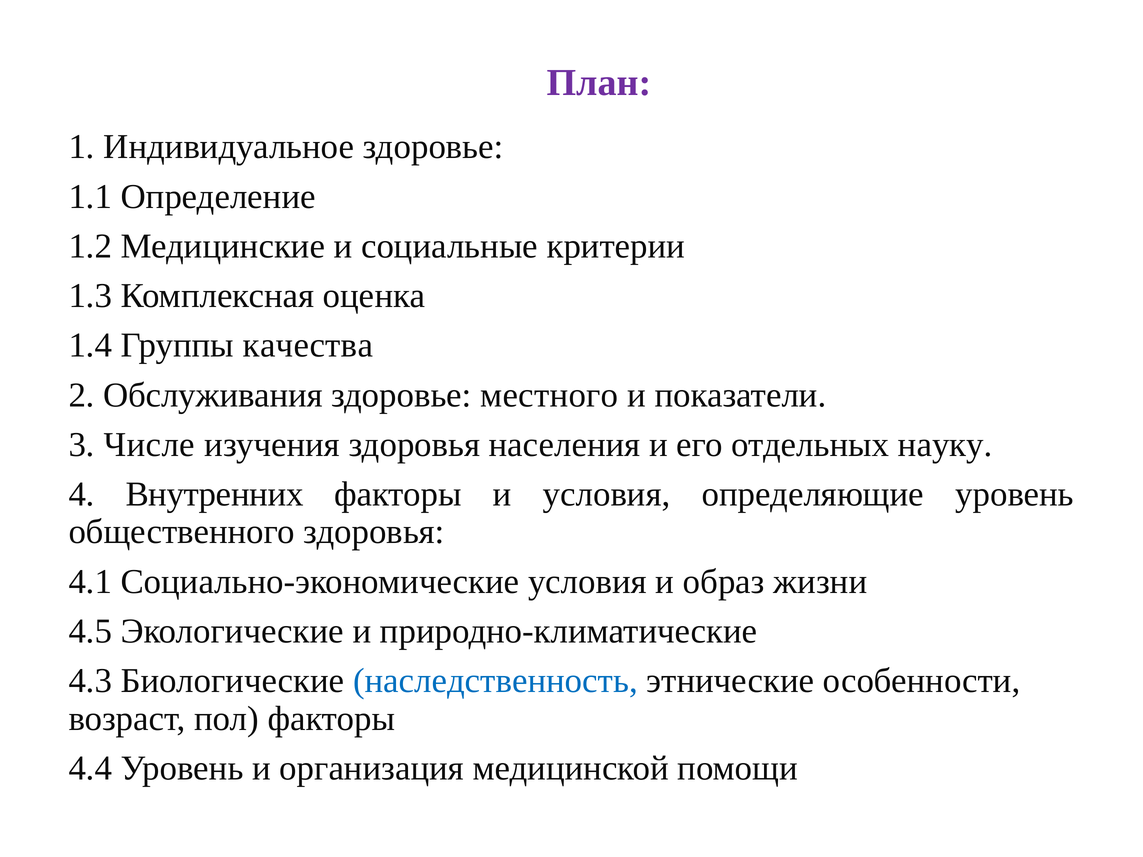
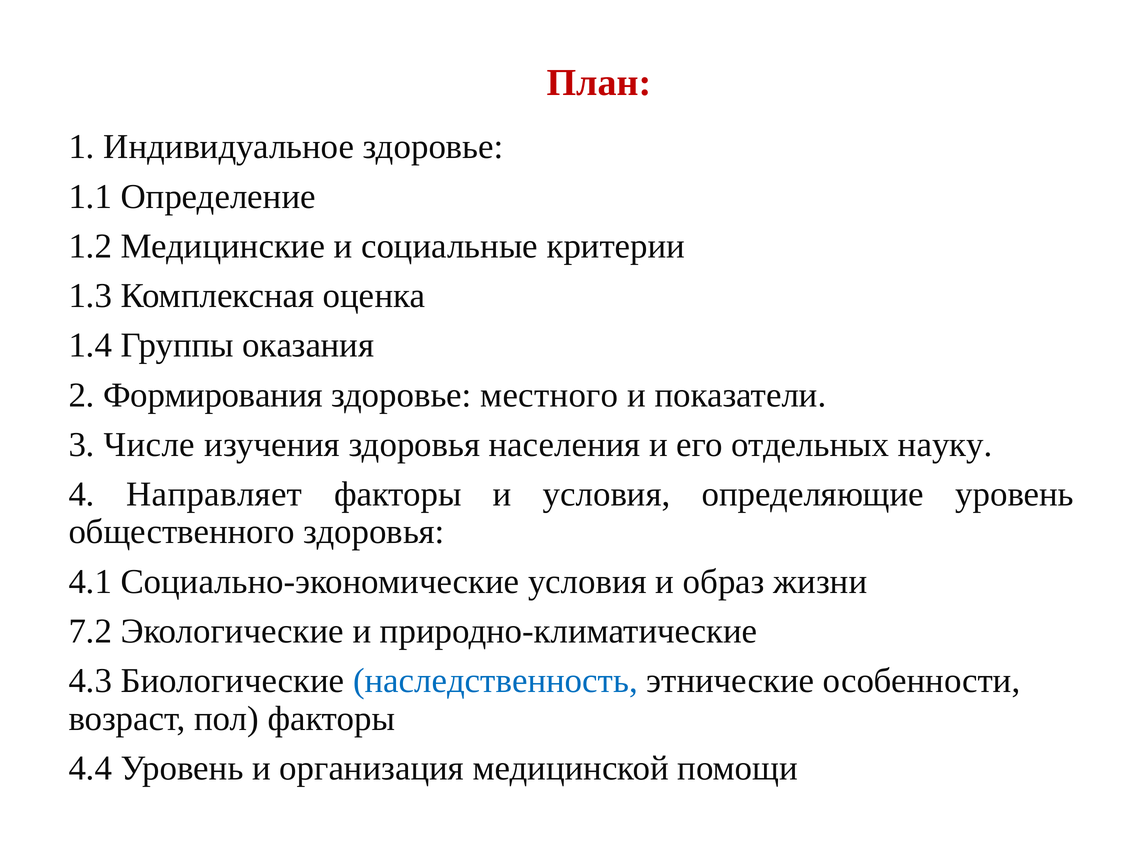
План colour: purple -> red (599, 83)
качества: качества -> оказания (308, 345)
Обслуживания: Обслуживания -> Формирования (213, 395)
Внутренних: Внутренних -> Направляет (214, 494)
4.5: 4.5 -> 7.2 (90, 631)
